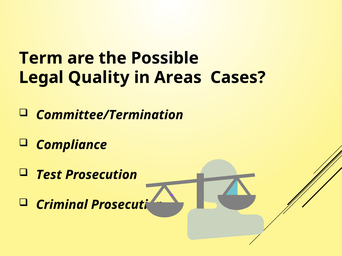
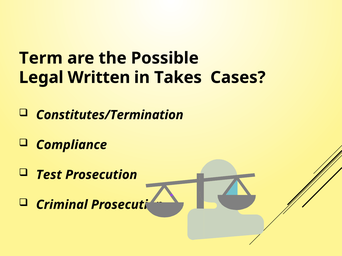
Quality: Quality -> Written (99, 78)
Areas: Areas -> Takes (178, 78)
Committee/Termination: Committee/Termination -> Constitutes/Termination (110, 115)
